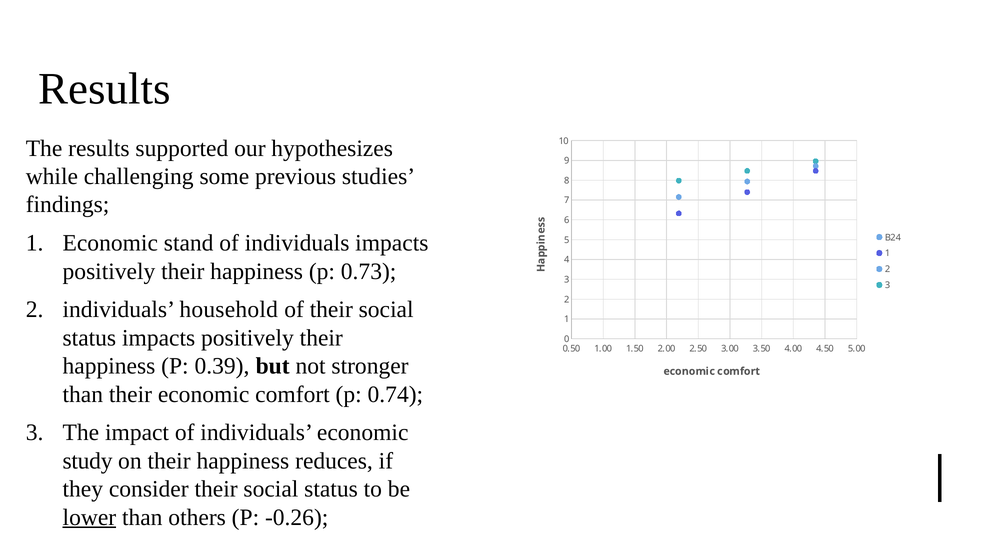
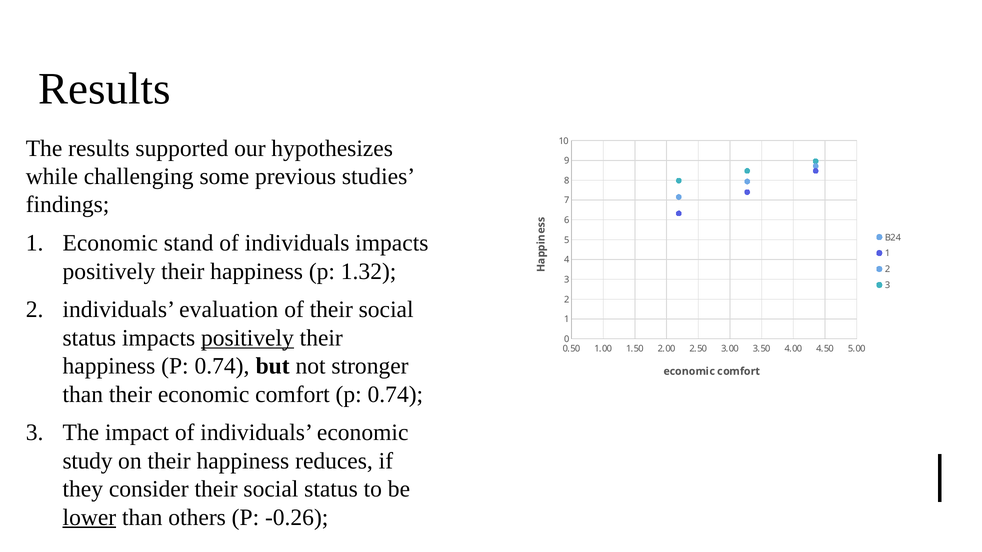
0.73: 0.73 -> 1.32 (369, 271)
household: household -> evaluation (229, 310)
positively underline: none -> present (247, 338)
happiness P 0.39: 0.39 -> 0.74 (222, 366)
